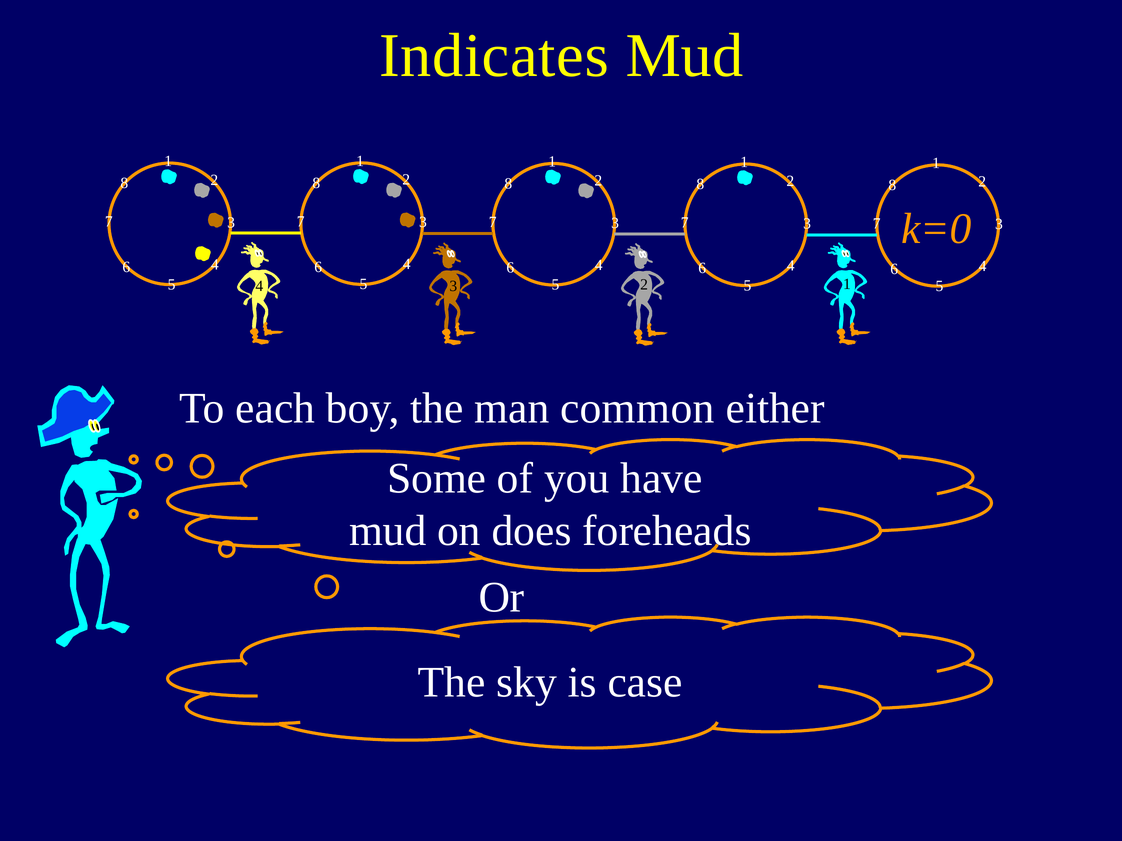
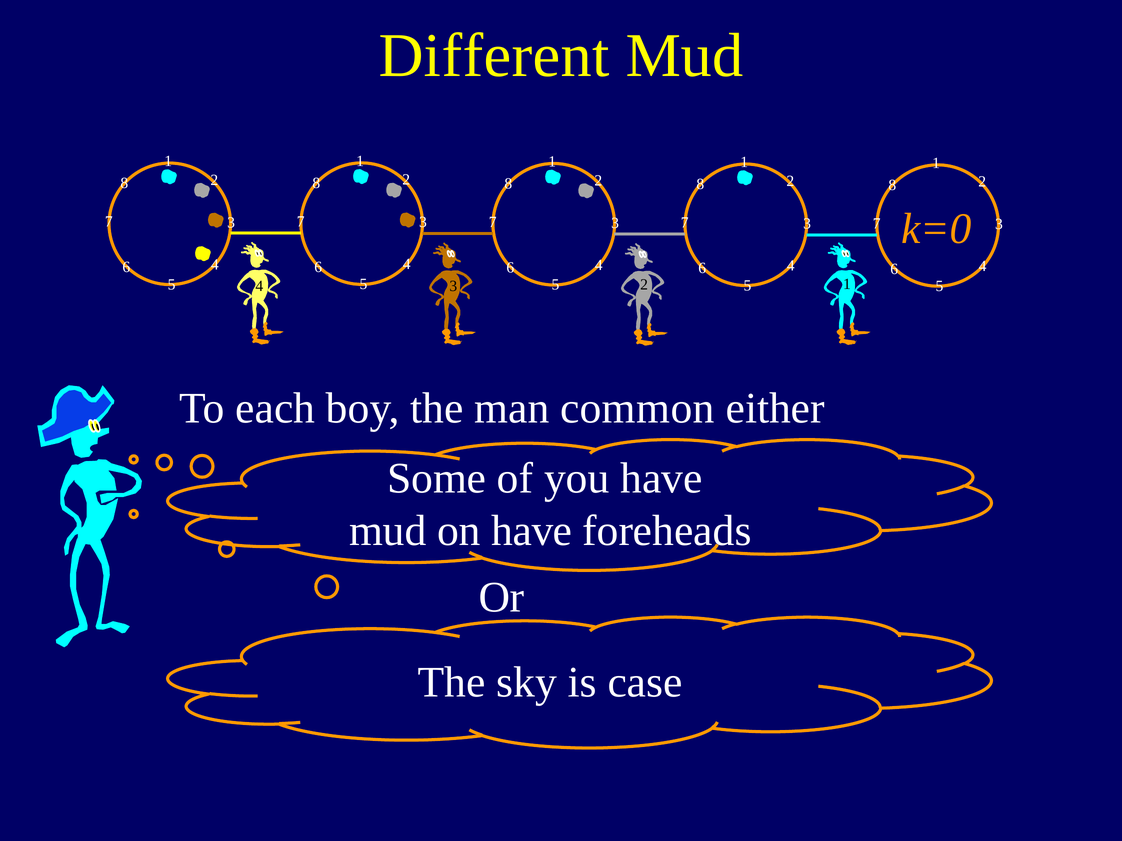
Indicates: Indicates -> Different (494, 56)
on does: does -> have (532, 531)
